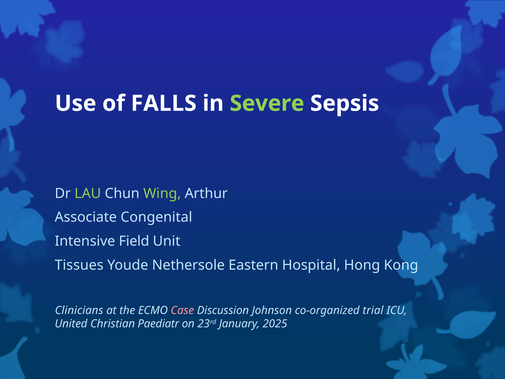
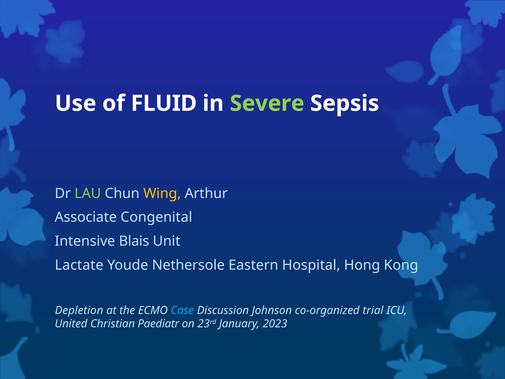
FALLS: FALLS -> FLUID (164, 103)
Wing colour: light green -> yellow (162, 193)
Field: Field -> Blais (134, 241)
Tissues: Tissues -> Lactate (79, 265)
Clinicians: Clinicians -> Depletion (79, 310)
Case colour: pink -> light blue (182, 310)
2025: 2025 -> 2023 (275, 324)
